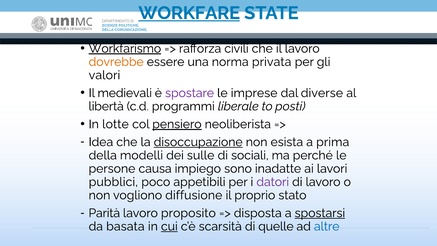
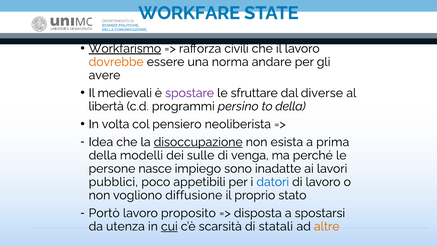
WORKFARE underline: present -> none (189, 13)
privata: privata -> andare (272, 62)
valori: valori -> avere (105, 75)
imprese: imprese -> sfruttare (254, 93)
liberale: liberale -> persino (238, 106)
to posti: posti -> della (290, 106)
lotte: lotte -> volta (116, 124)
pensiero underline: present -> none (177, 124)
sociali: sociali -> venga (250, 155)
causa: causa -> nasce (155, 169)
datori colour: purple -> blue (273, 182)
Parità: Parità -> Portò (104, 213)
spostarsi underline: present -> none (320, 213)
basata: basata -> utenza (125, 226)
quelle: quelle -> statali (276, 226)
altre colour: blue -> orange (327, 226)
